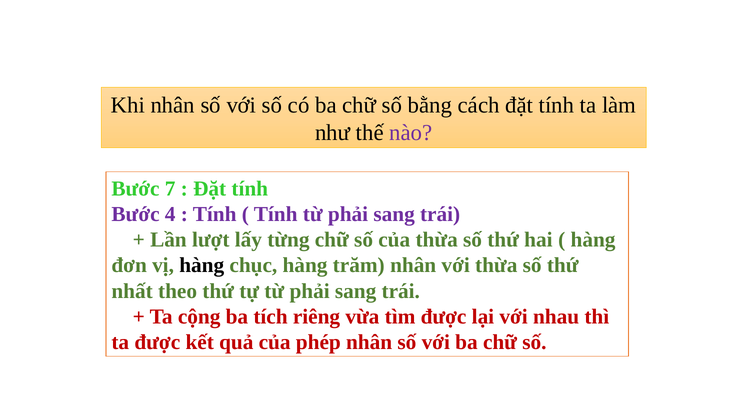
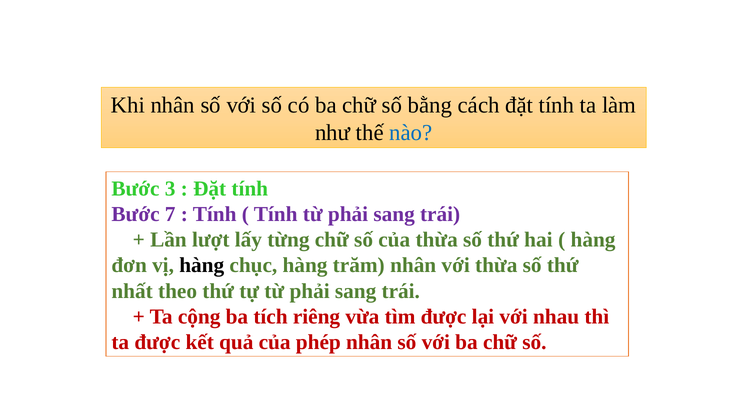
nào colour: purple -> blue (411, 133)
7: 7 -> 3 (170, 189)
4: 4 -> 7 (170, 214)
